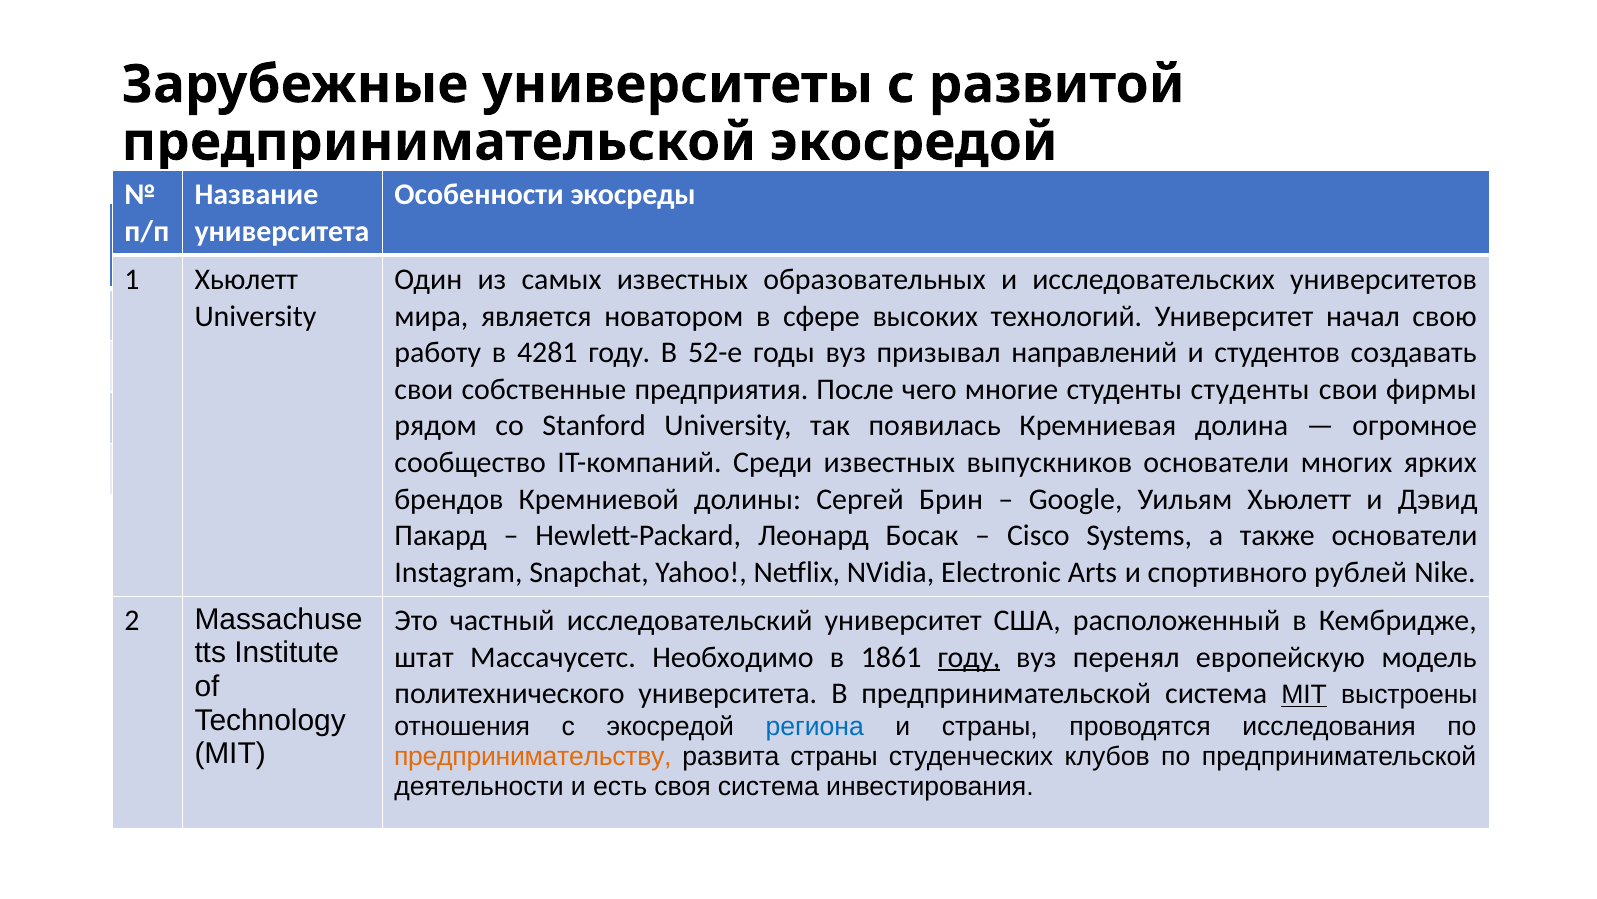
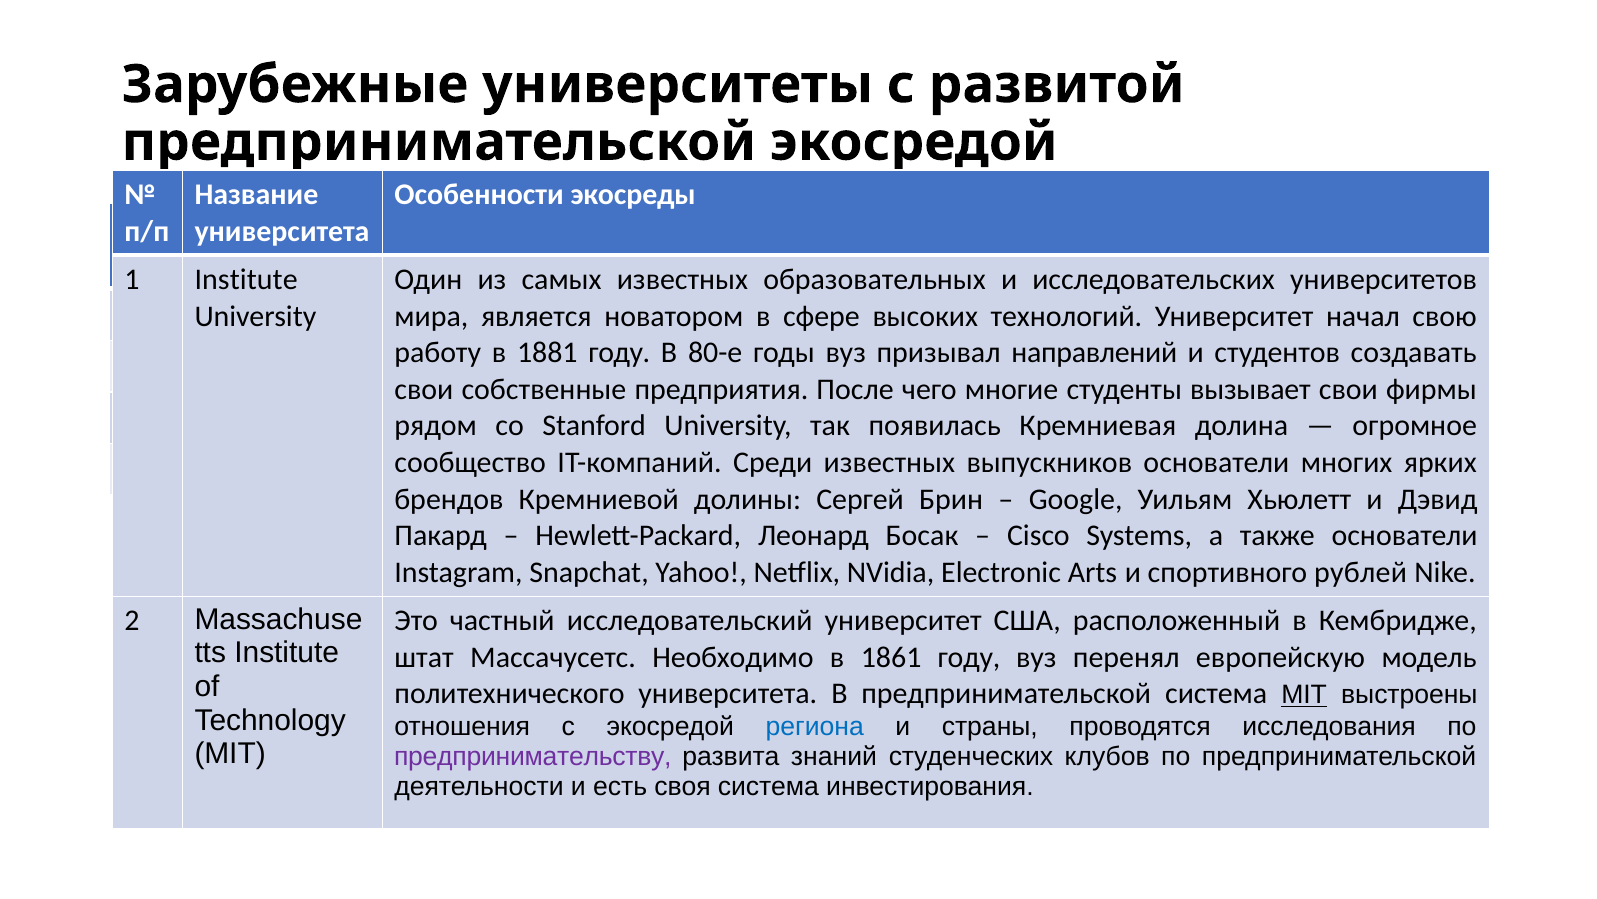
Хьюлетт: Хьюлетт -> Institute (246, 280)
4281: 4281 -> 1881 (547, 353)
52-е: 52-е -> 80-е (715, 353)
студенты студенты: студенты -> вызывает (1250, 389)
году underline: present -> none (969, 657)
предпринимательству colour: orange -> purple (533, 756)
развита страны: страны -> знаний (834, 756)
